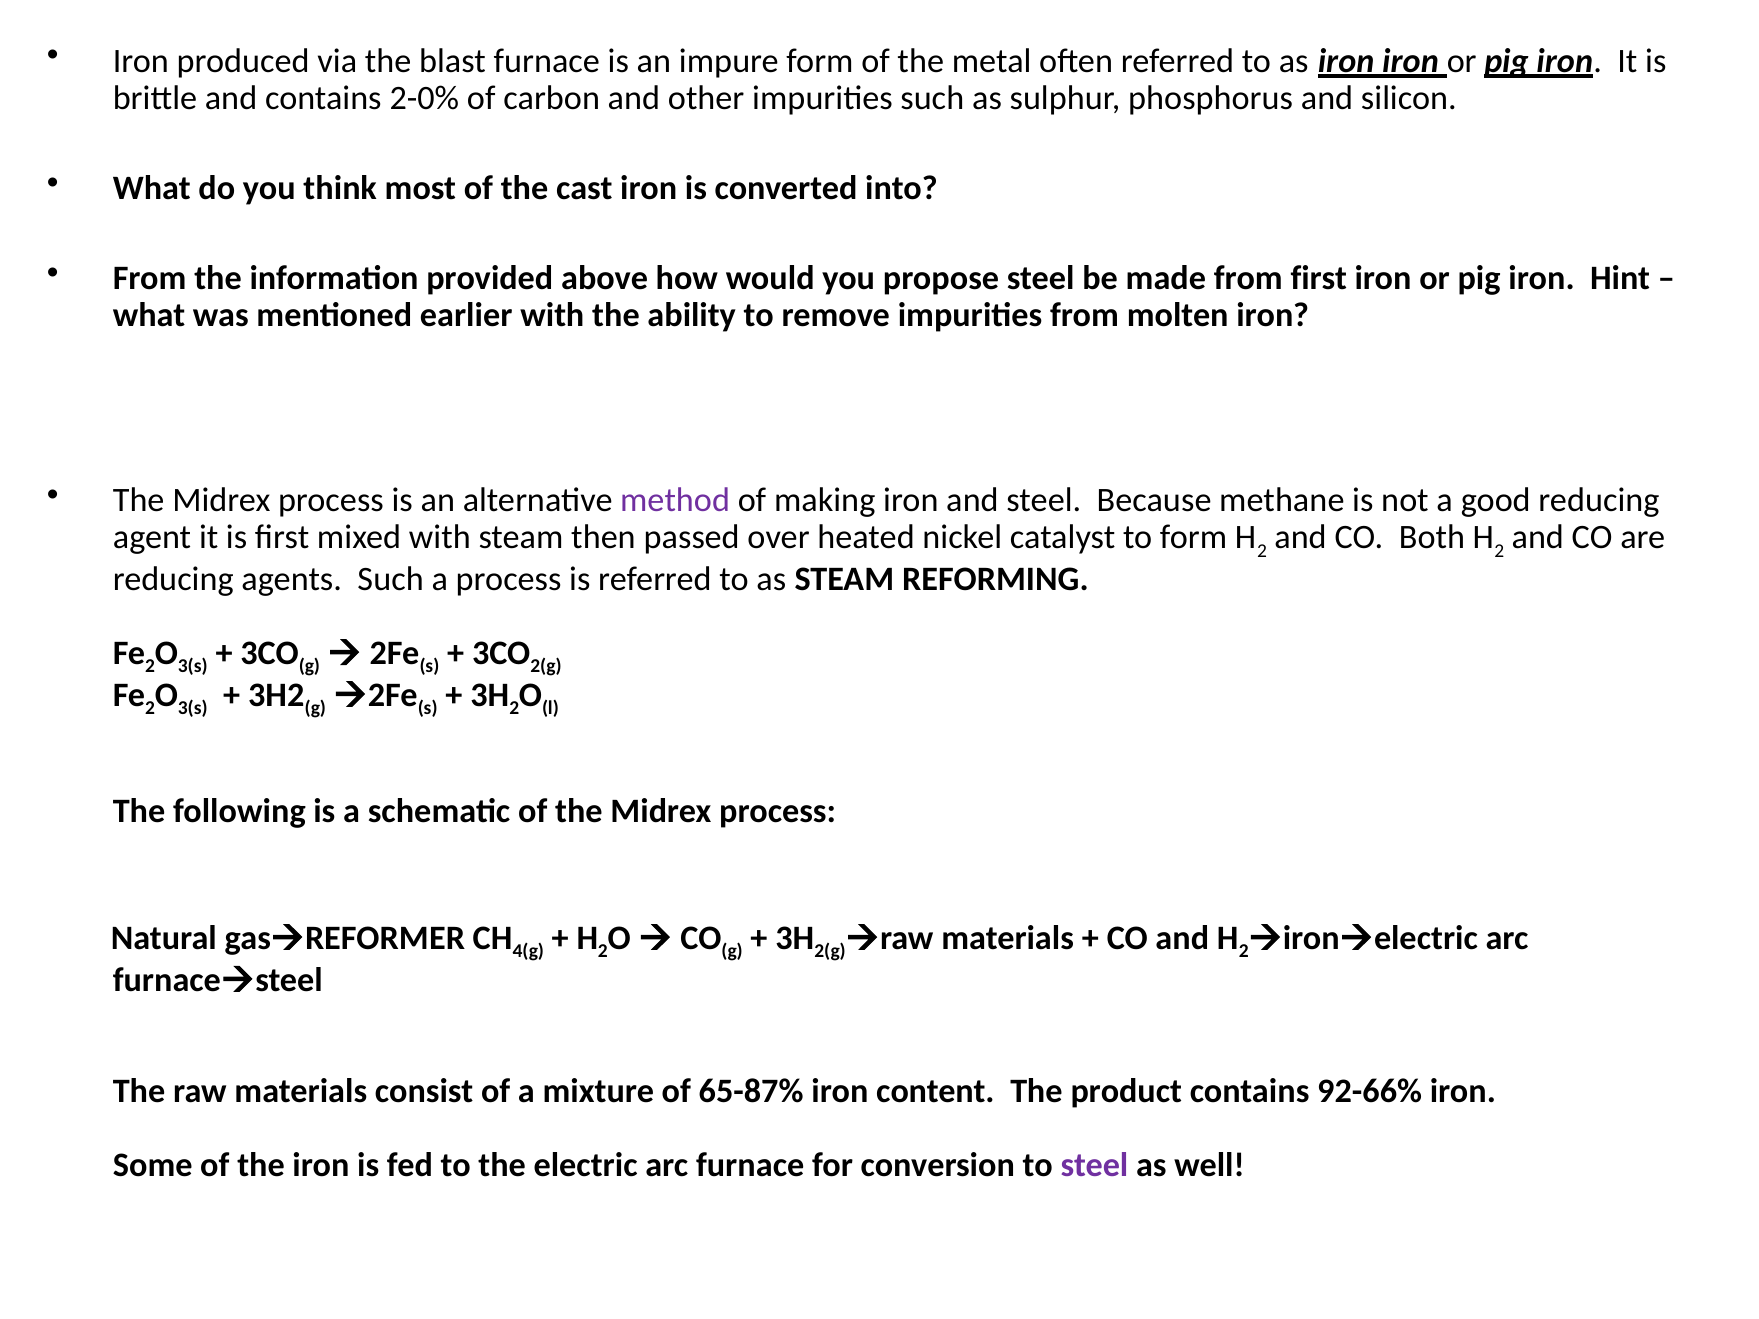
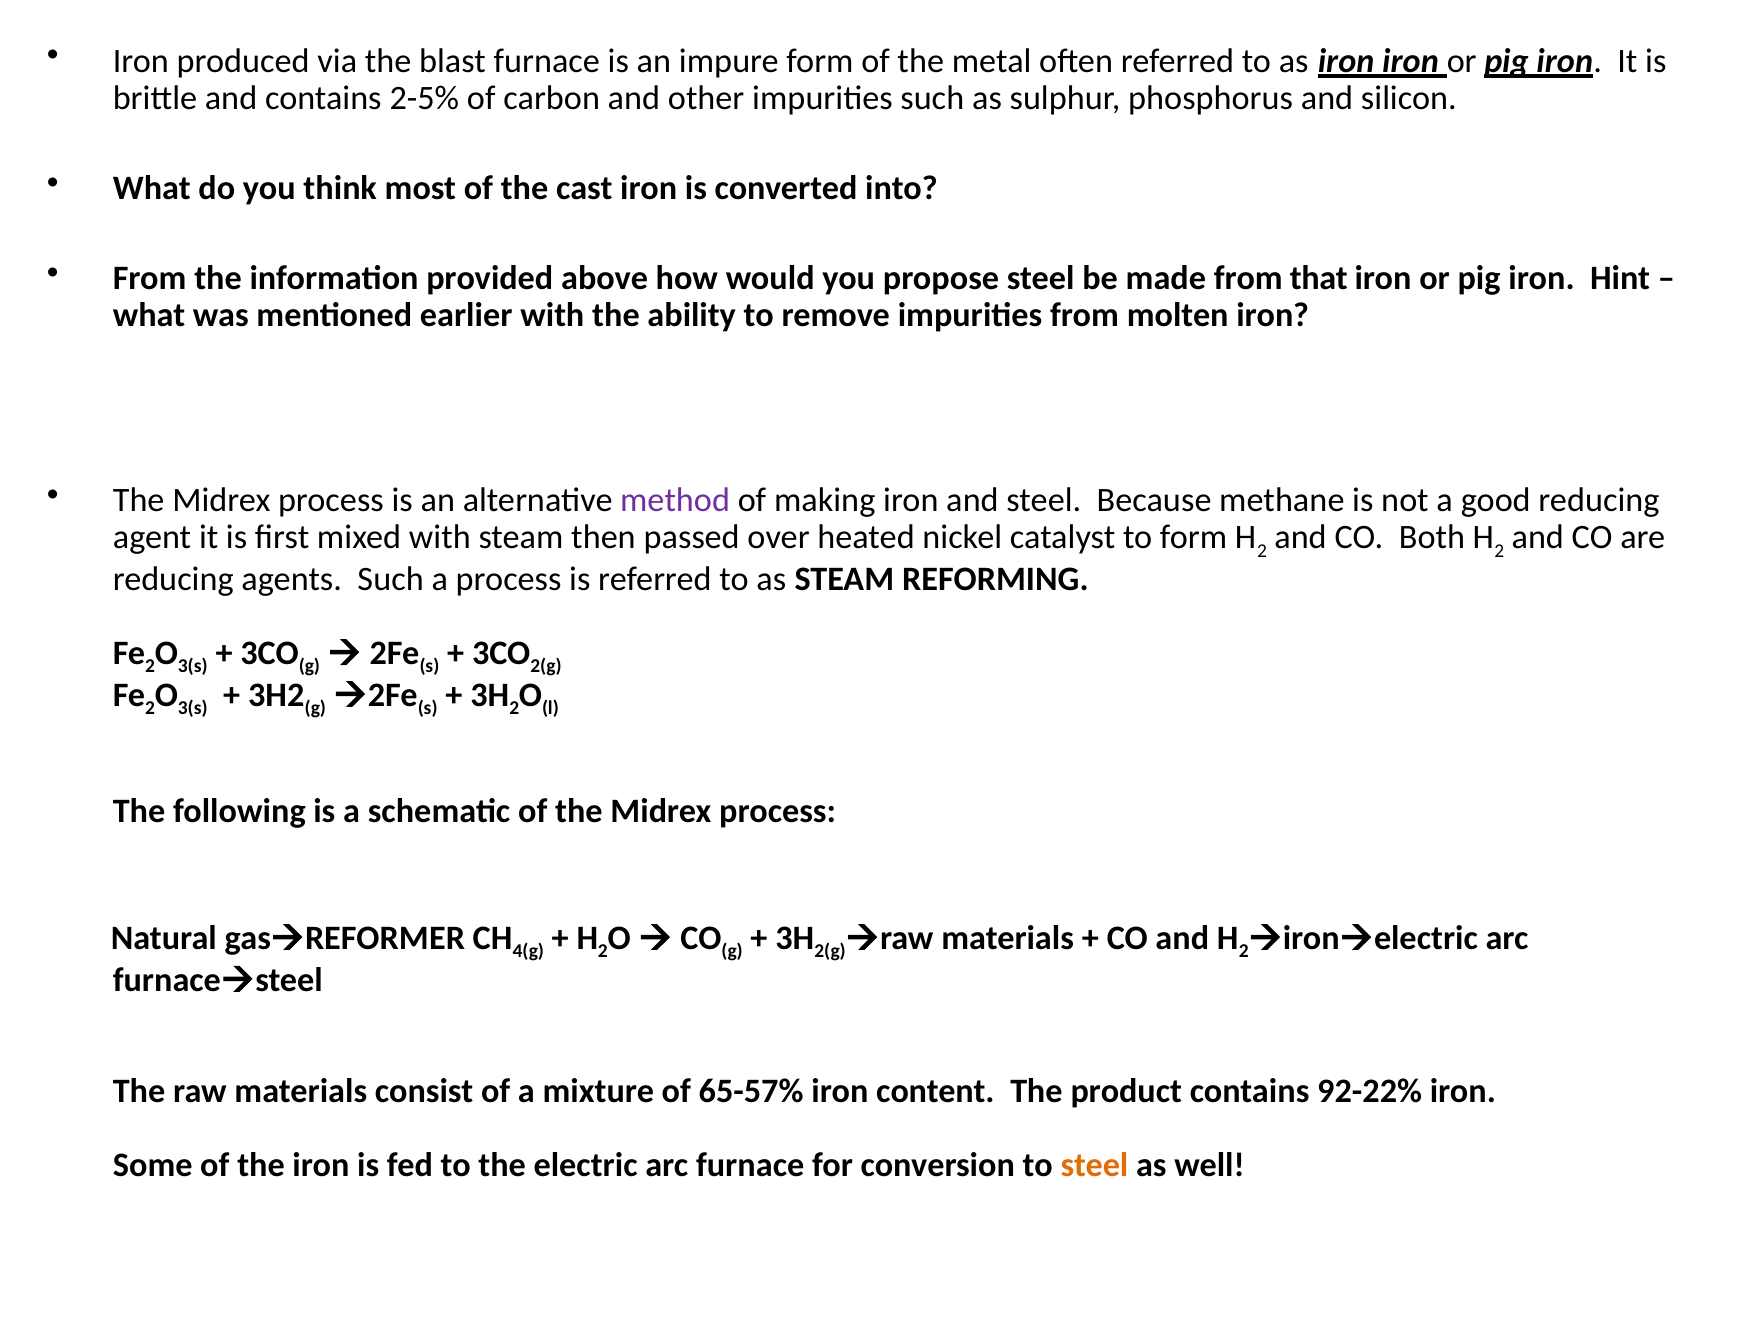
2-0%: 2-0% -> 2-5% (424, 98)
from first: first -> that (1319, 279)
65-87%: 65-87% -> 65-57% (751, 1091)
92-66%: 92-66% -> 92-22% (1370, 1091)
steel colour: purple -> orange (1094, 1165)
